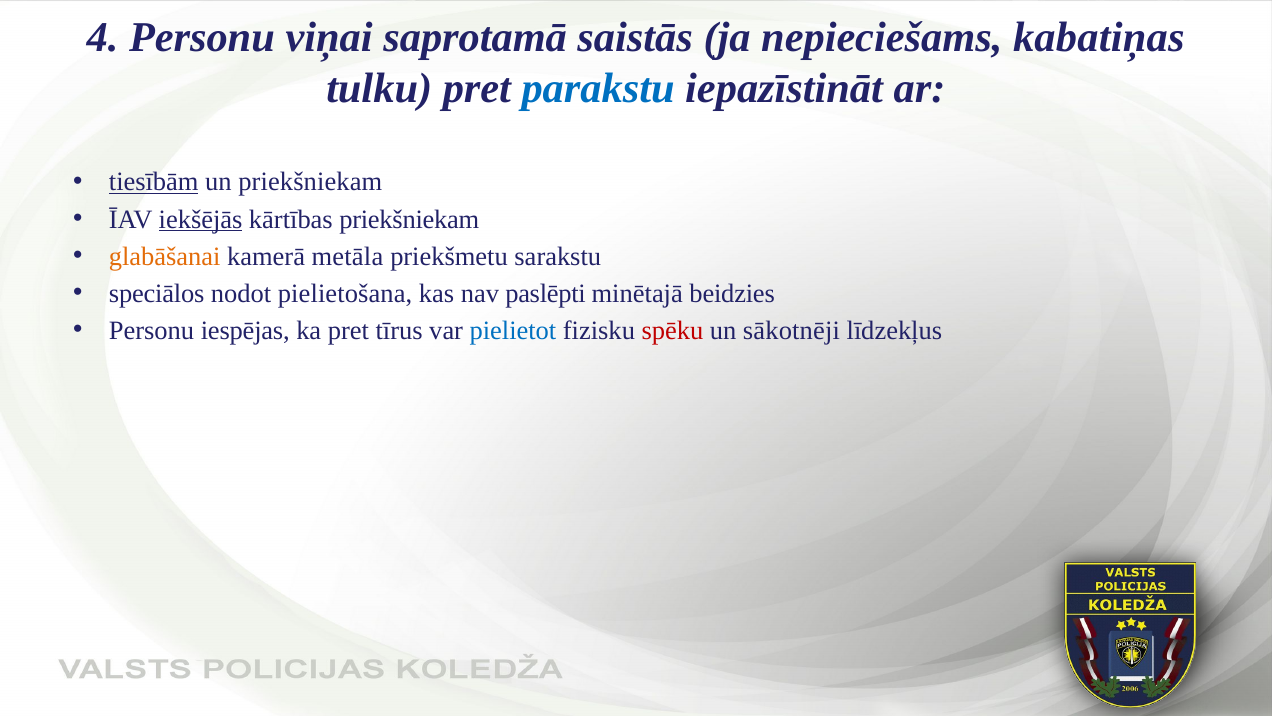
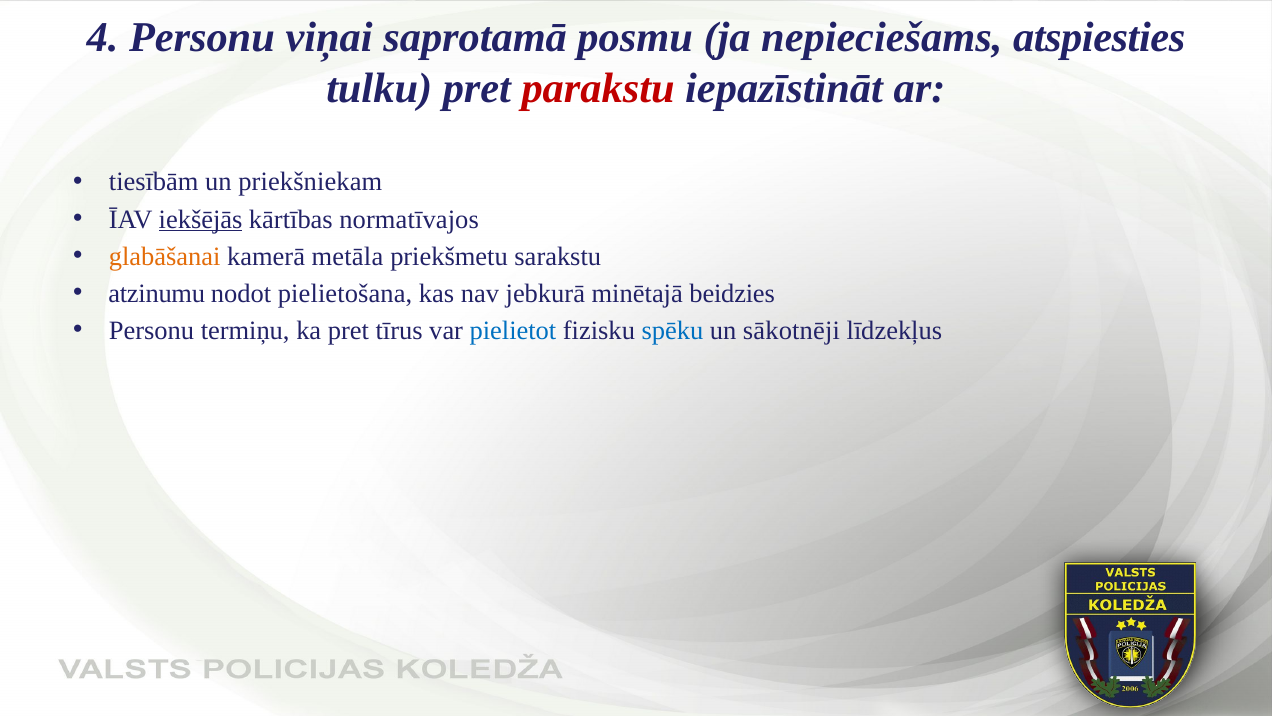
saistās: saistās -> posmu (635, 37)
kabatiņas: kabatiņas -> atspiesties (1099, 37)
parakstu colour: blue -> red (598, 88)
tiesībām underline: present -> none (154, 182)
kārtības priekšniekam: priekšniekam -> normatīvajos (409, 219)
speciālos: speciālos -> atzinumu (157, 293)
paslēpti: paslēpti -> jebkurā (545, 293)
iespējas: iespējas -> termiņu (245, 330)
spēku colour: red -> blue (672, 330)
